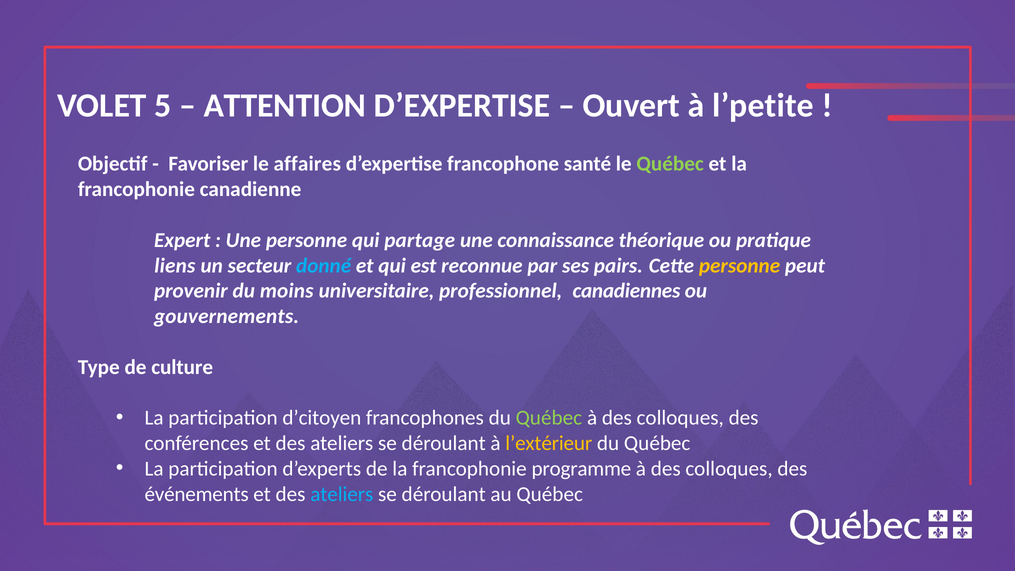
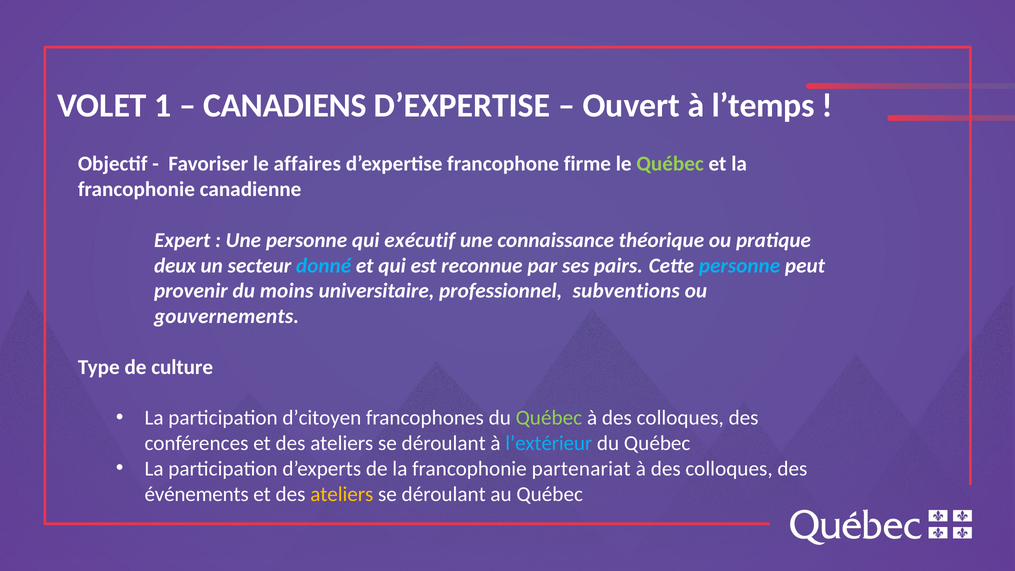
5: 5 -> 1 (163, 106)
ATTENTION: ATTENTION -> CANADIENS (285, 106)
l’petite: l’petite -> l’temps (763, 106)
santé: santé -> firme (587, 164)
partage: partage -> exécutif (420, 240)
liens: liens -> deux (175, 266)
personne colour: yellow -> light blue (740, 266)
canadiennes: canadiennes -> subventions (626, 291)
l’extérieur colour: yellow -> light blue (549, 443)
programme: programme -> partenariat (581, 469)
ateliers colour: light blue -> yellow (342, 494)
